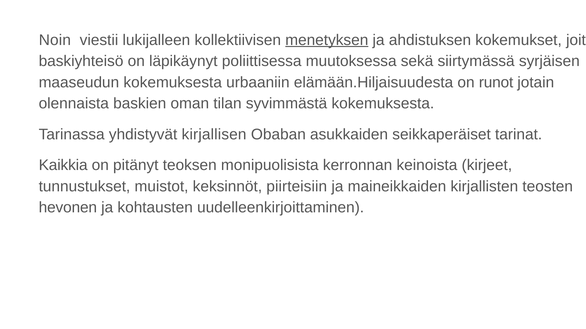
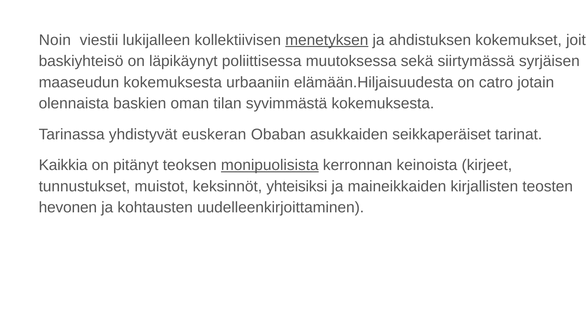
runot: runot -> catro (496, 82)
kirjallisen: kirjallisen -> euskeran (214, 135)
monipuolisista underline: none -> present (270, 166)
piirteisiin: piirteisiin -> yhteisiksi (297, 187)
